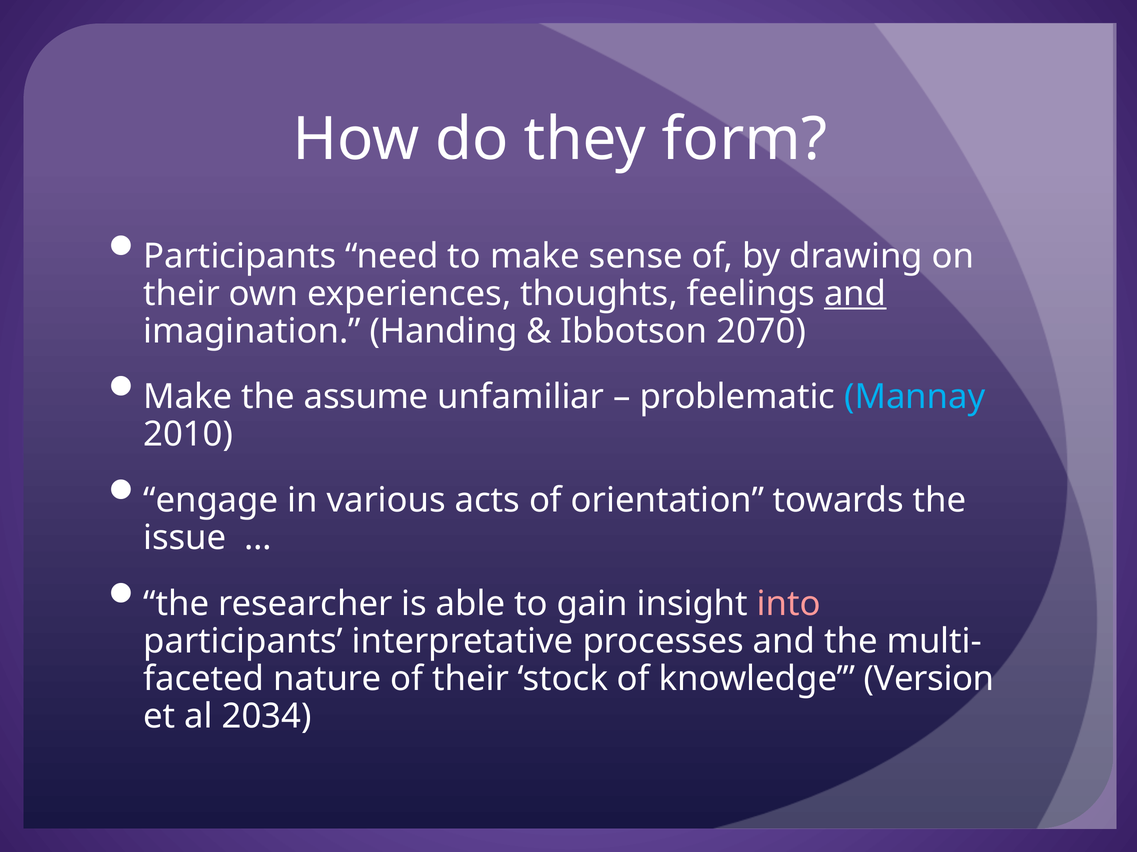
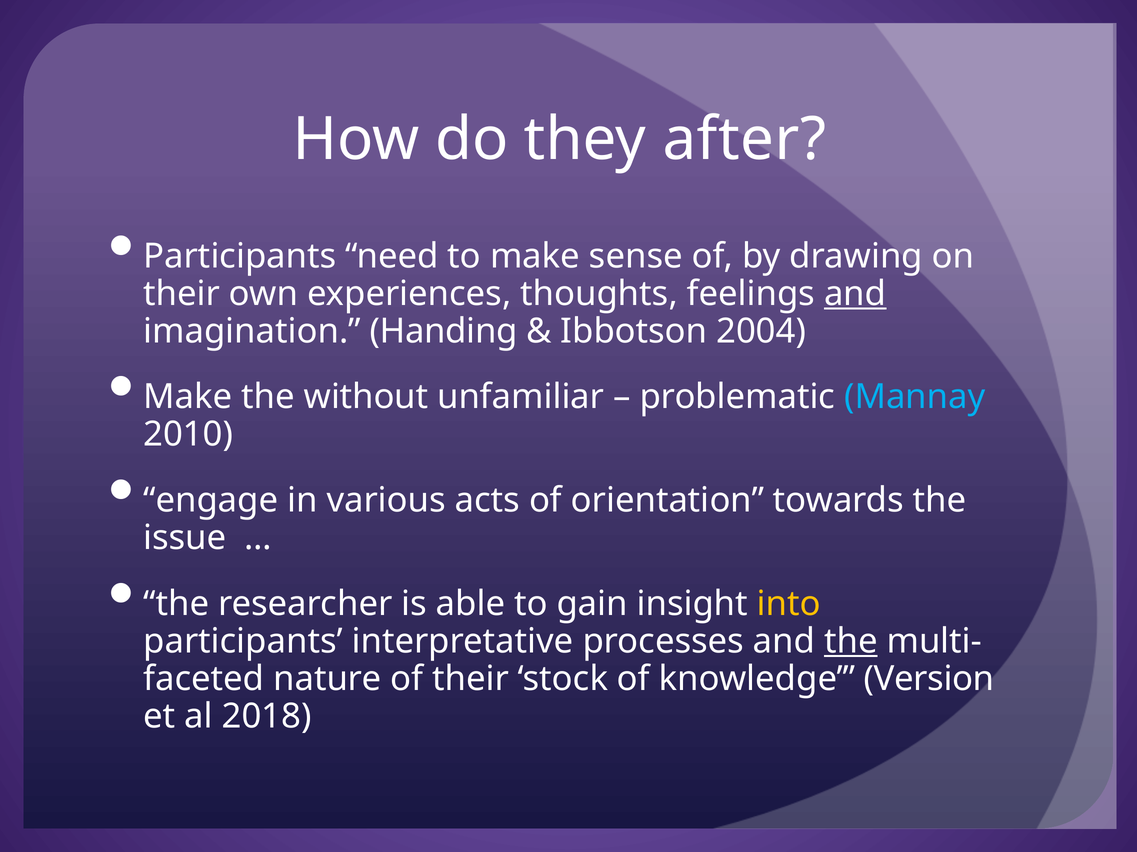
form: form -> after (744, 140)
2070: 2070 -> 2004 (761, 331)
assume: assume -> without (366, 397)
into colour: pink -> yellow (789, 604)
the underline: none -> present (851, 642)
2034: 2034 -> 2018 (267, 717)
